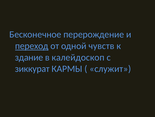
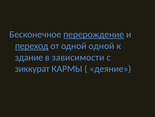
перерождение underline: none -> present (94, 34)
одной чувств: чувств -> одной (101, 46)
калейдоскоп: калейдоскоп -> зависимости (78, 57)
служит: служит -> деяние (110, 68)
